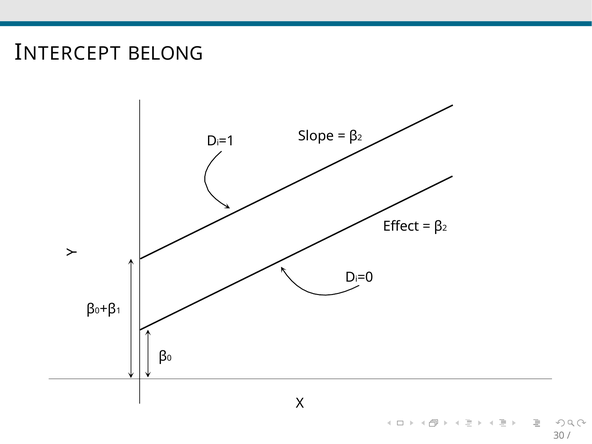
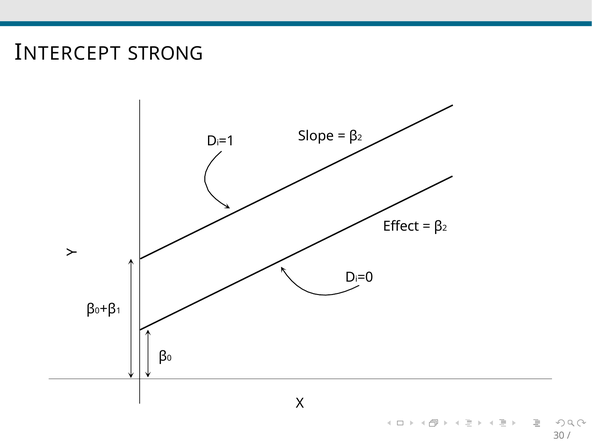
BELONG: BELONG -> STRONG (165, 54)
